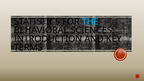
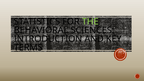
THE colour: light blue -> light green (90, 22)
